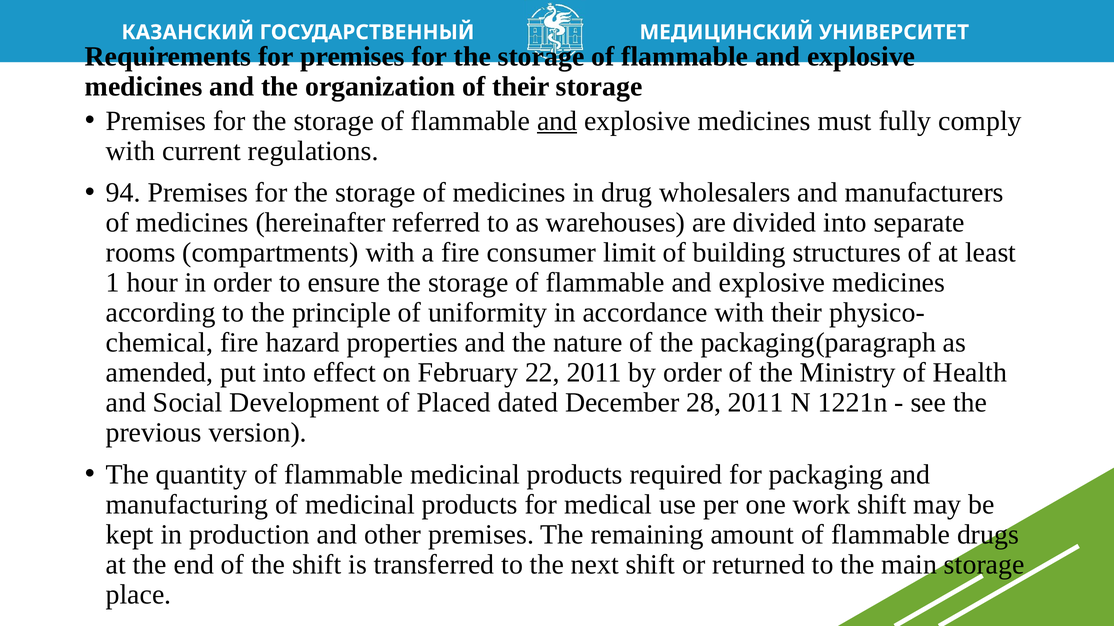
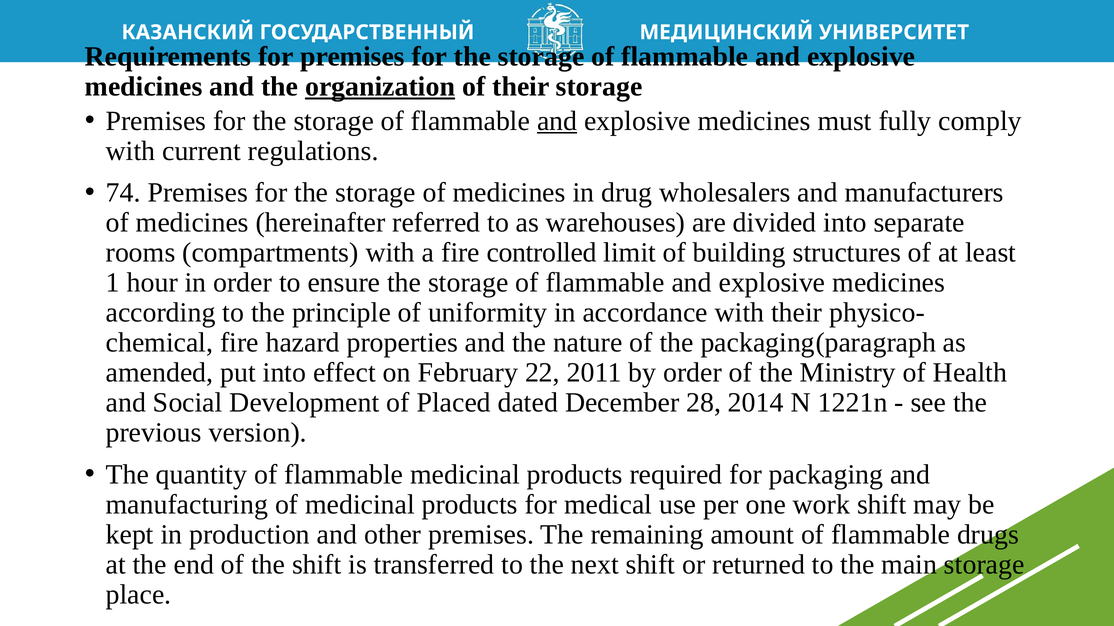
organization underline: none -> present (380, 87)
94: 94 -> 74 (123, 193)
consumer: consumer -> controlled (542, 253)
28 2011: 2011 -> 2014 (756, 403)
